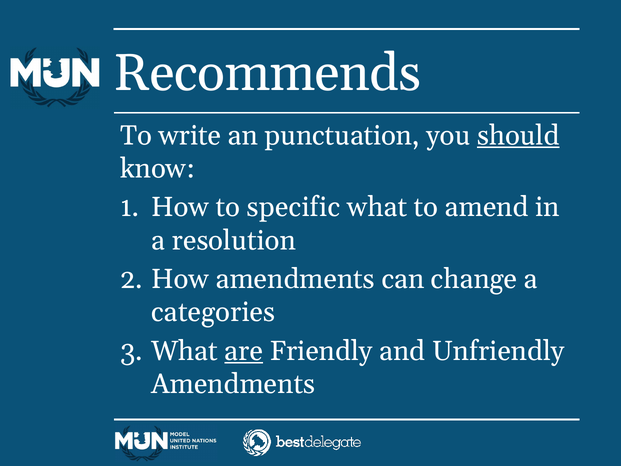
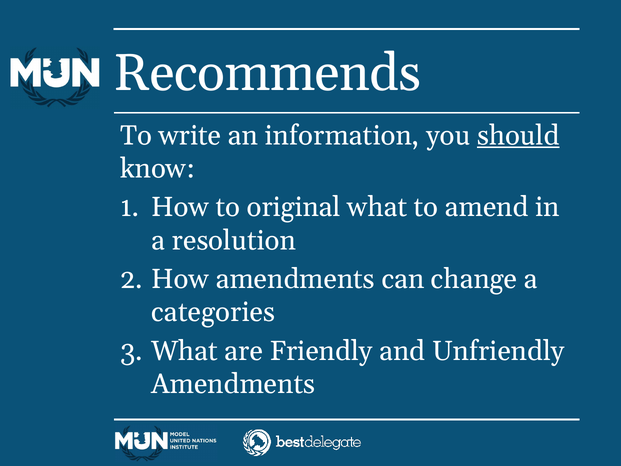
punctuation: punctuation -> information (342, 135)
specific: specific -> original (294, 207)
are underline: present -> none (244, 351)
